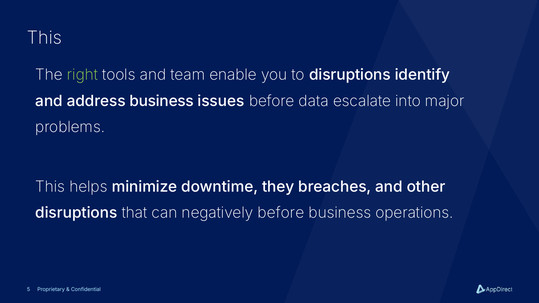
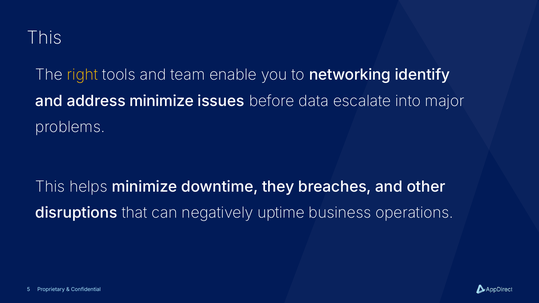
right colour: light green -> yellow (82, 75)
to disruptions: disruptions -> networking (350, 75)
address business: business -> minimize (162, 101)
negatively before: before -> uptime (281, 213)
